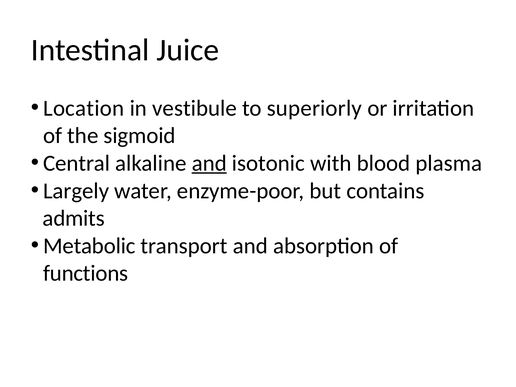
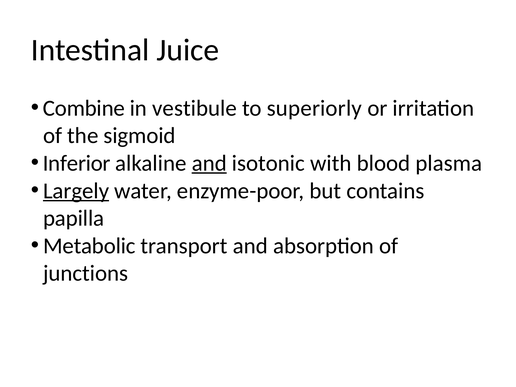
Location: Location -> Combine (84, 108)
Central: Central -> Inferior (77, 163)
Largely underline: none -> present (76, 191)
admits: admits -> papilla (74, 218)
functions: functions -> junctions (86, 273)
